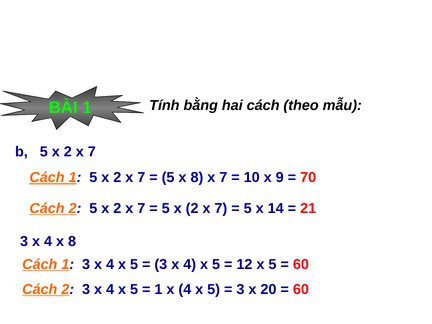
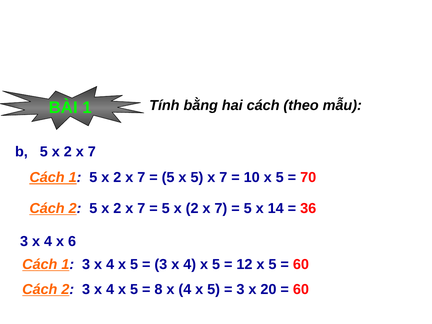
5 x 8: 8 -> 5 (197, 177)
10 x 9: 9 -> 5 (280, 177)
21: 21 -> 36 (308, 208)
4 x 8: 8 -> 6 (72, 241)
1: 1 -> 8 (158, 289)
